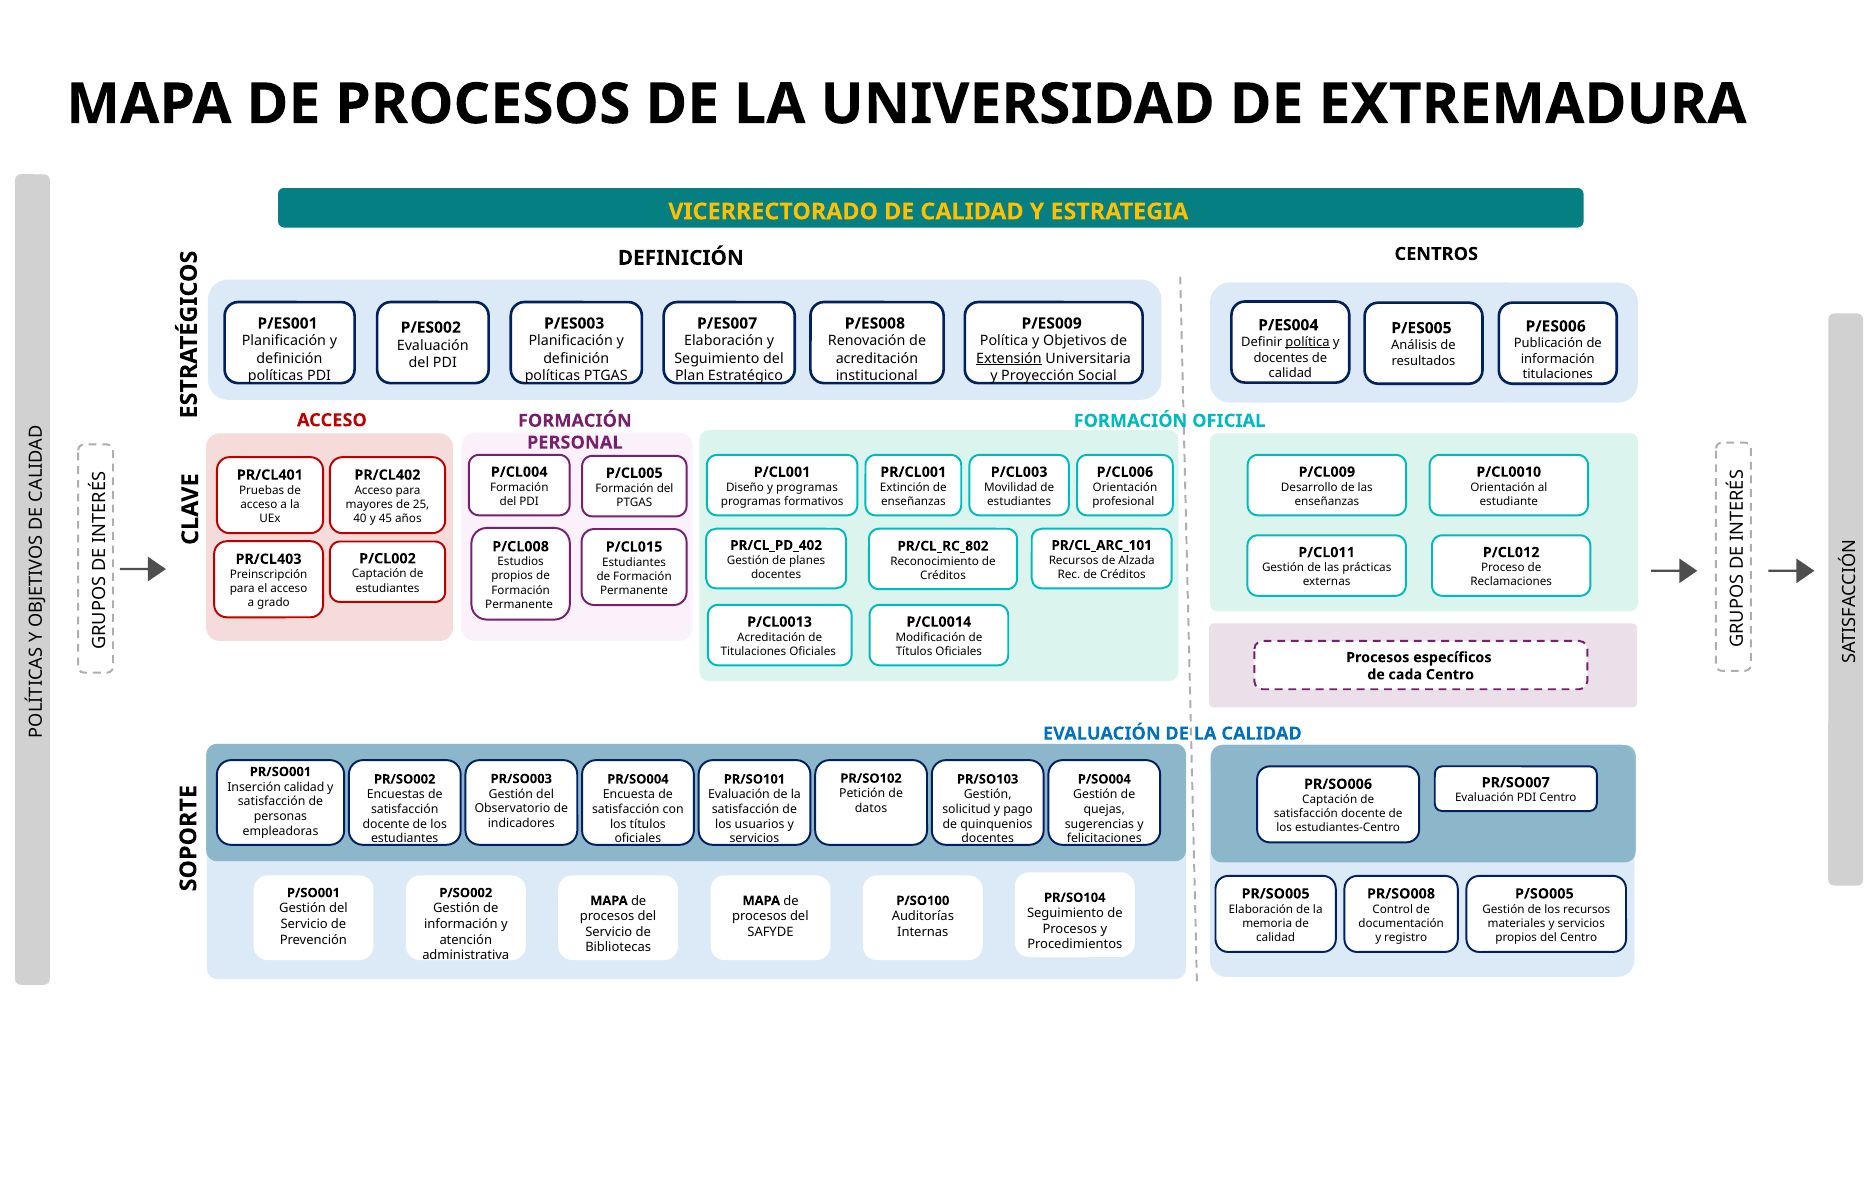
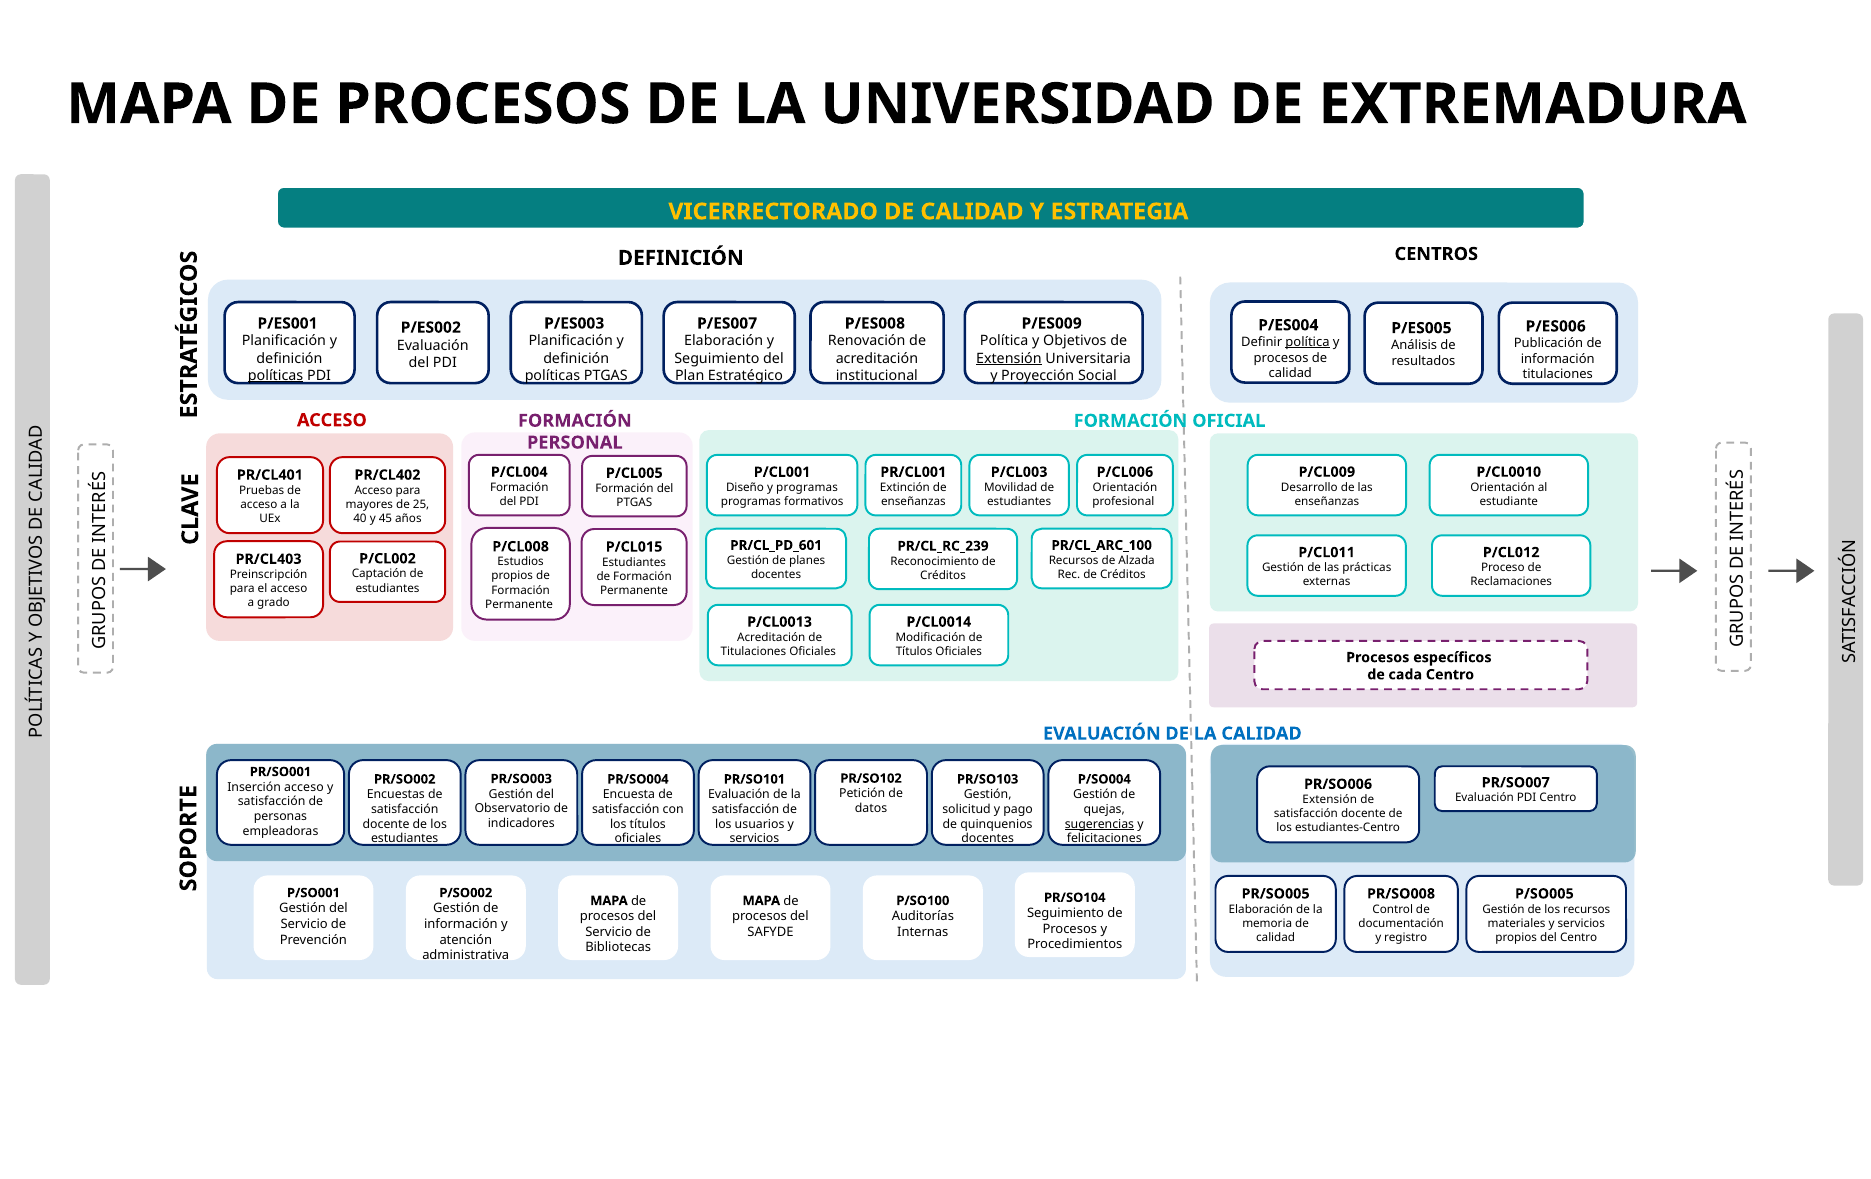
docentes: docentes -> procesos (1281, 358)
políticas underline: none -> present (276, 375)
PR/CL_PD_402: PR/CL_PD_402 -> PR/CL_PD_601 (776, 545)
PR/CL_ARC_101: PR/CL_ARC_101 -> PR/CL_ARC_100 (1102, 545)
PR/CL_RC_802: PR/CL_RC_802 -> PR/CL_RC_239 (943, 546)
Inserción calidad: calidad -> acceso (304, 787)
Captación: Captación -> Extensión (1330, 799)
sugerencias underline: none -> present (1099, 824)
